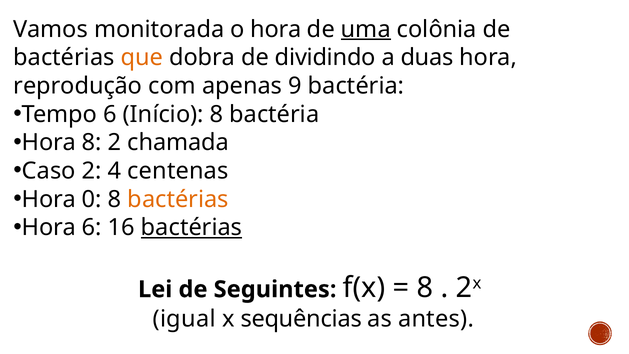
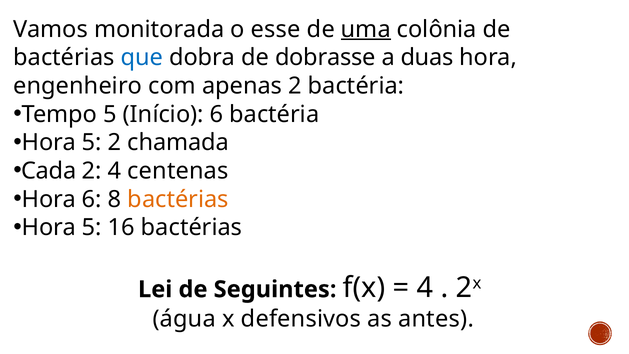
o hora: hora -> esse (276, 29)
que colour: orange -> blue (142, 58)
dividindo: dividindo -> dobrasse (325, 58)
reprodução: reprodução -> engenheiro (78, 86)
apenas 9: 9 -> 2 (295, 86)
Tempo 6: 6 -> 5 (110, 114)
Início 8: 8 -> 6 (216, 114)
8: 8 -> 5 (92, 143)
Caso: Caso -> Cada (49, 171)
Hora 0: 0 -> 6 (92, 199)
6: 6 -> 5 (92, 227)
bactérias underline: present -> none (192, 227)
8: 8 -> 4 (425, 288)
igual: igual -> água (184, 319)
sequências: sequências -> defensivos (301, 319)
